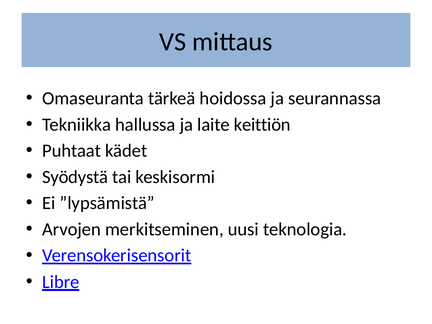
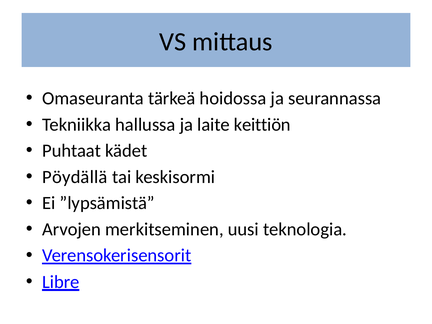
Syödystä: Syödystä -> Pöydällä (75, 177)
